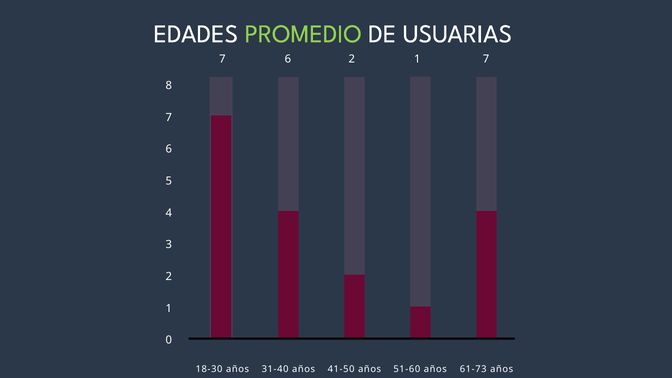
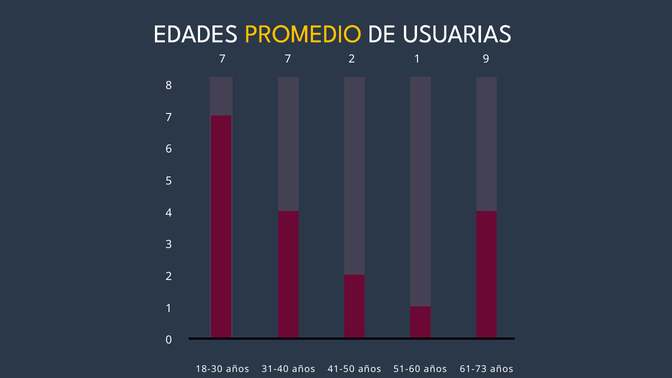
PROMEDIO colour: light green -> yellow (303, 34)
6: 6 -> 7 (288, 59)
7: 7 -> 9 (486, 59)
